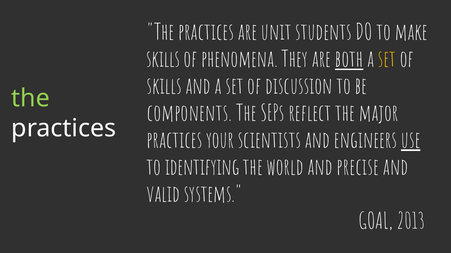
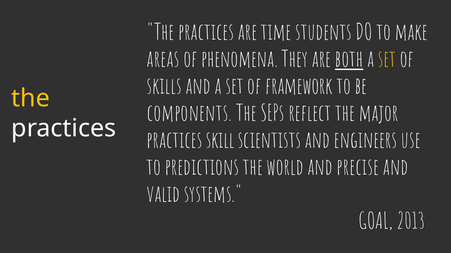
unit: unit -> time (276, 33)
skills: skills -> areas (163, 60)
discussion: discussion -> framework (299, 87)
the colour: light green -> yellow (31, 99)
your: your -> skill (220, 141)
use underline: present -> none (411, 141)
identifying: identifying -> predictions (202, 168)
